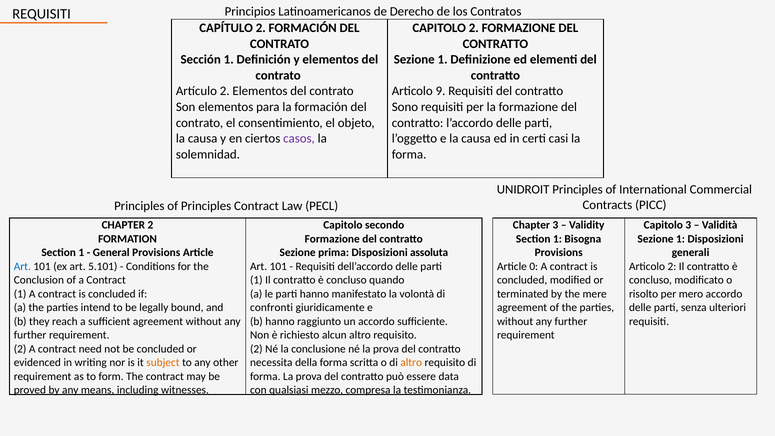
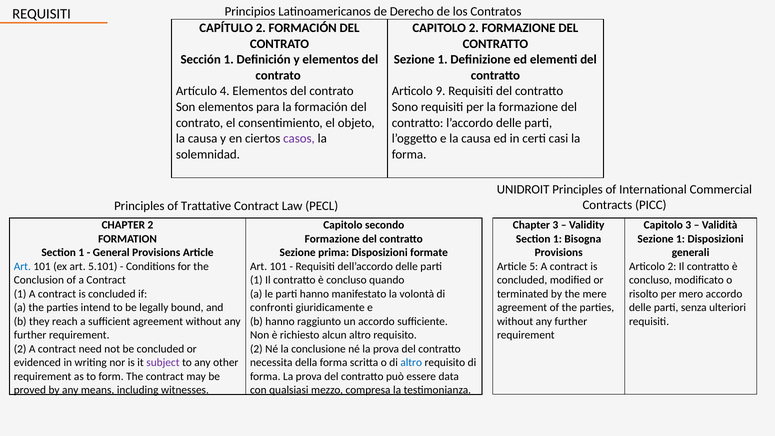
Artículo 2: 2 -> 4 (225, 91)
of Principles: Principles -> Trattative (206, 206)
assoluta: assoluta -> formate (429, 252)
0: 0 -> 5 (534, 266)
subject colour: orange -> purple (163, 363)
altro colour: orange -> blue (411, 363)
